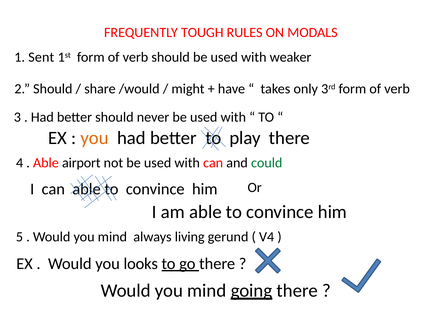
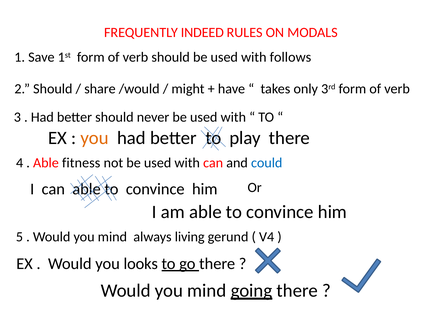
TOUGH: TOUGH -> INDEED (202, 32)
Sent: Sent -> Save (41, 57)
weaker: weaker -> follows (290, 57)
airport: airport -> fitness (81, 163)
could colour: green -> blue (267, 163)
